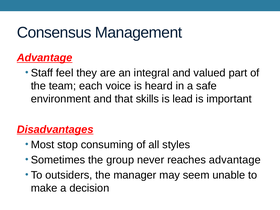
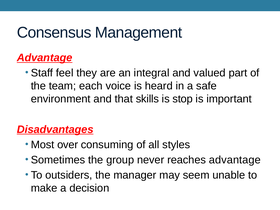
lead: lead -> stop (183, 99)
stop: stop -> over (68, 145)
